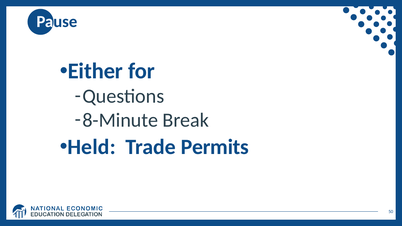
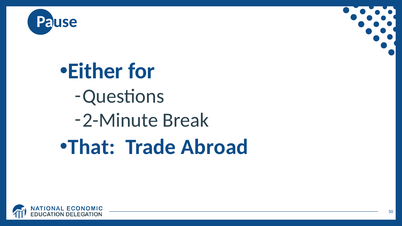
8-Minute: 8-Minute -> 2-Minute (120, 120)
Held: Held -> That (91, 147)
Permits: Permits -> Abroad (215, 147)
